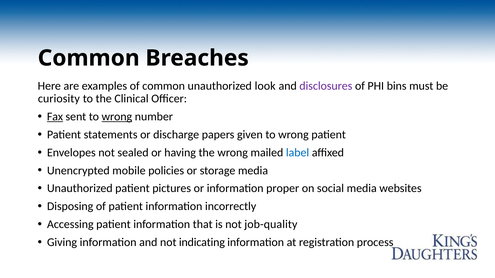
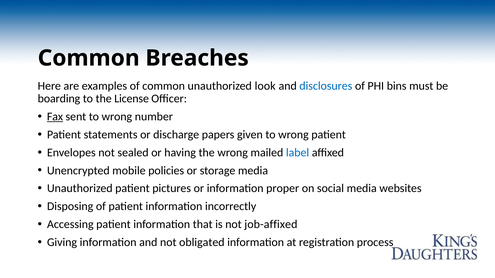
disclosures colour: purple -> blue (326, 86)
curiosity: curiosity -> boarding (59, 99)
Clinical: Clinical -> License (132, 99)
wrong underline: present -> none (117, 117)
job-quality: job-quality -> job-affixed (271, 225)
indicating: indicating -> obligated (202, 243)
